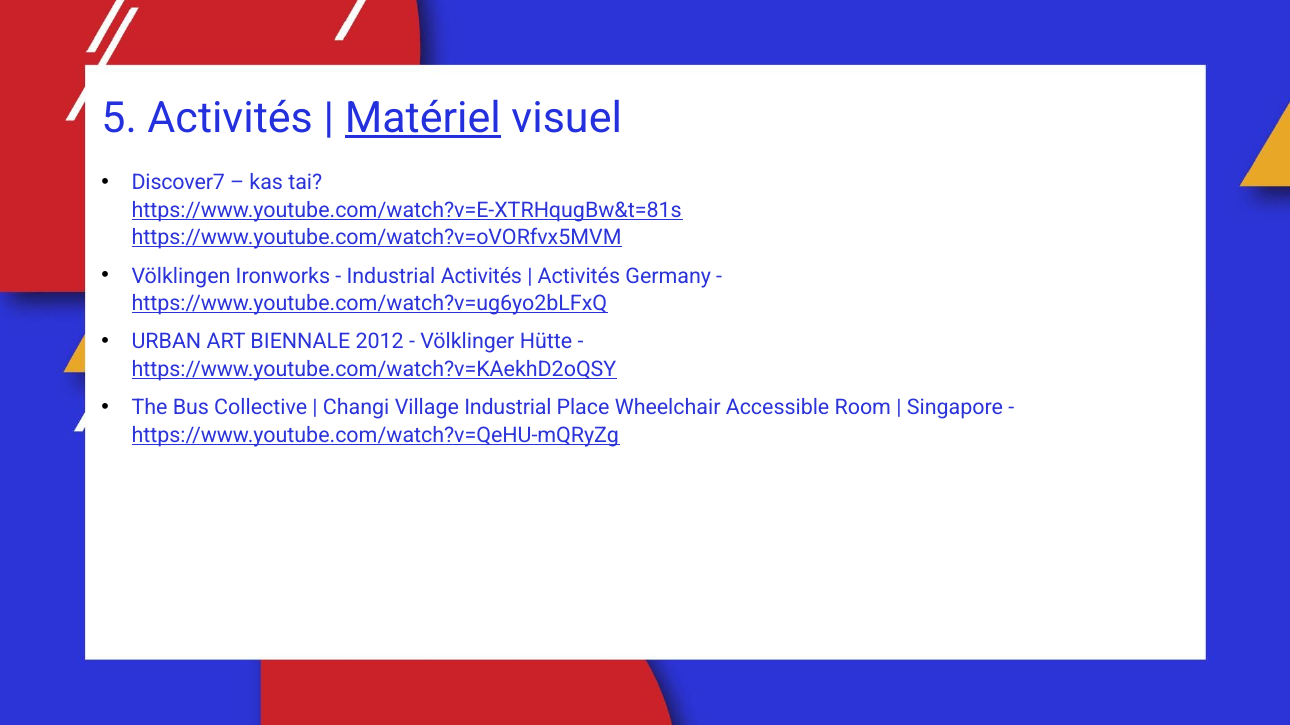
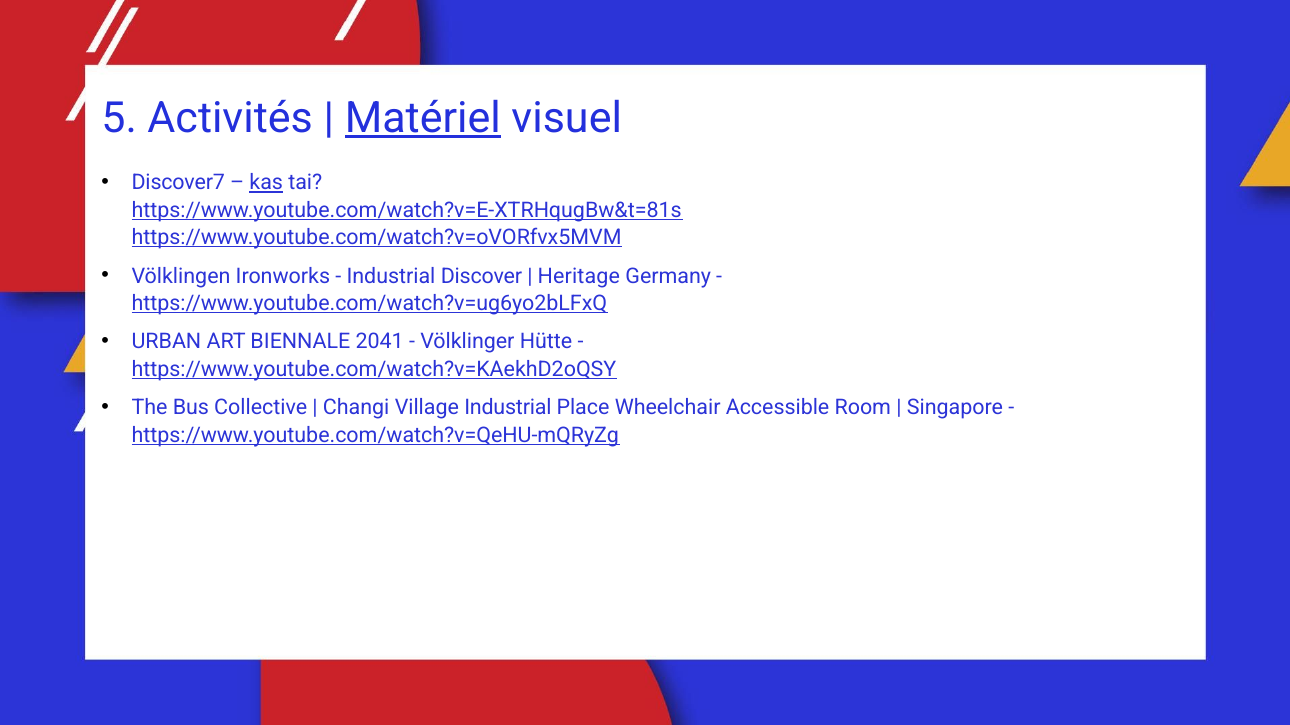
kas underline: none -> present (266, 183)
Industrial Activités: Activités -> Discover (481, 276)
Activités: Activités -> Heritage (579, 276)
2012: 2012 -> 2041 (380, 342)
